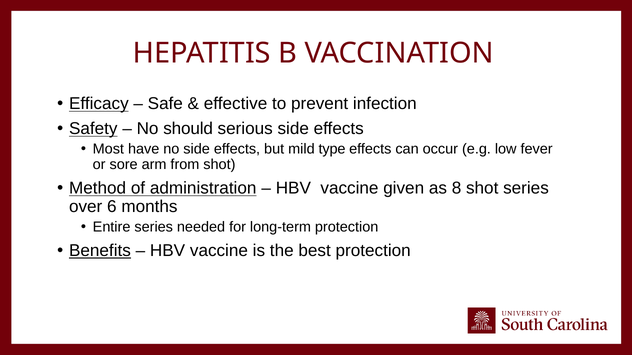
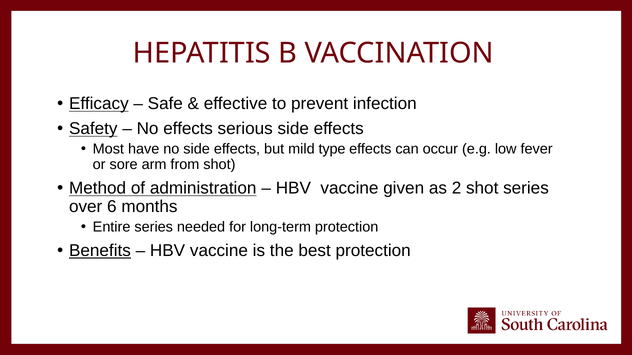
No should: should -> effects (188, 129)
8: 8 -> 2 (457, 189)
